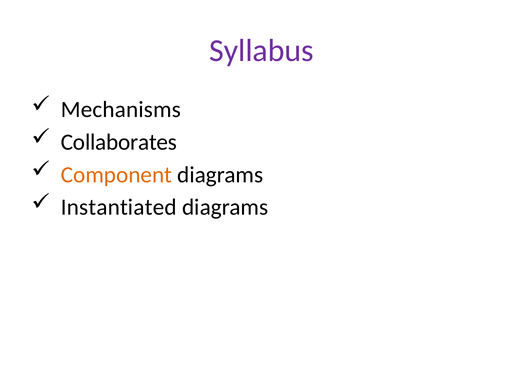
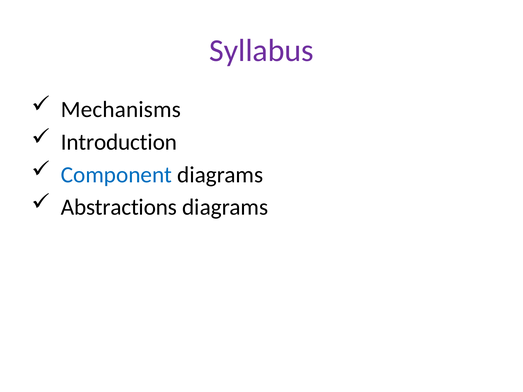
Collaborates: Collaborates -> Introduction (119, 142)
Component colour: orange -> blue (116, 175)
Instantiated: Instantiated -> Abstractions (119, 207)
